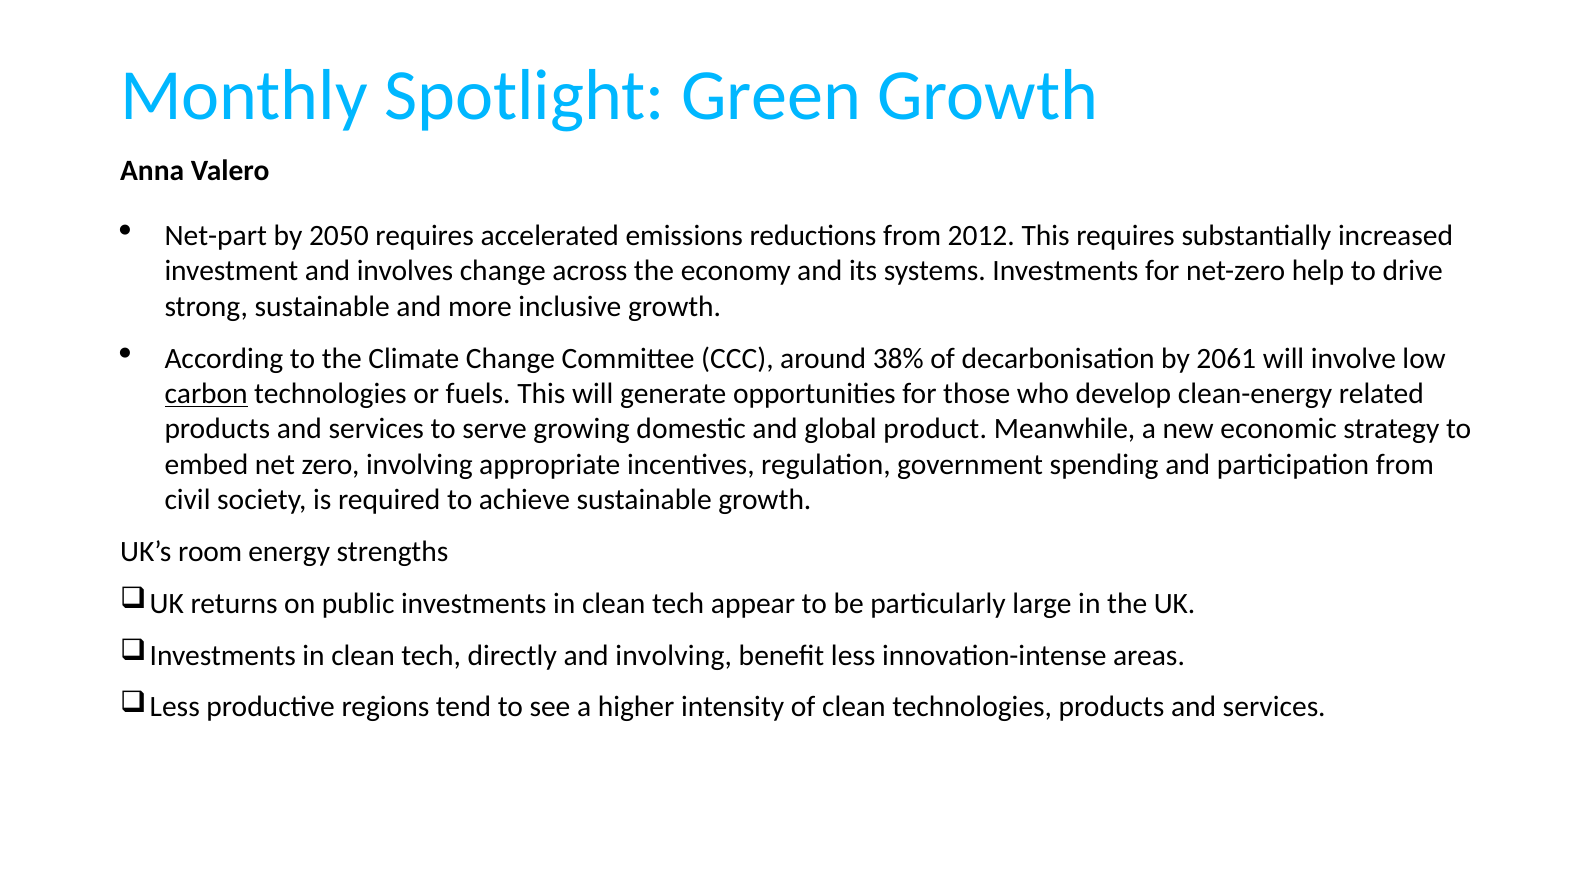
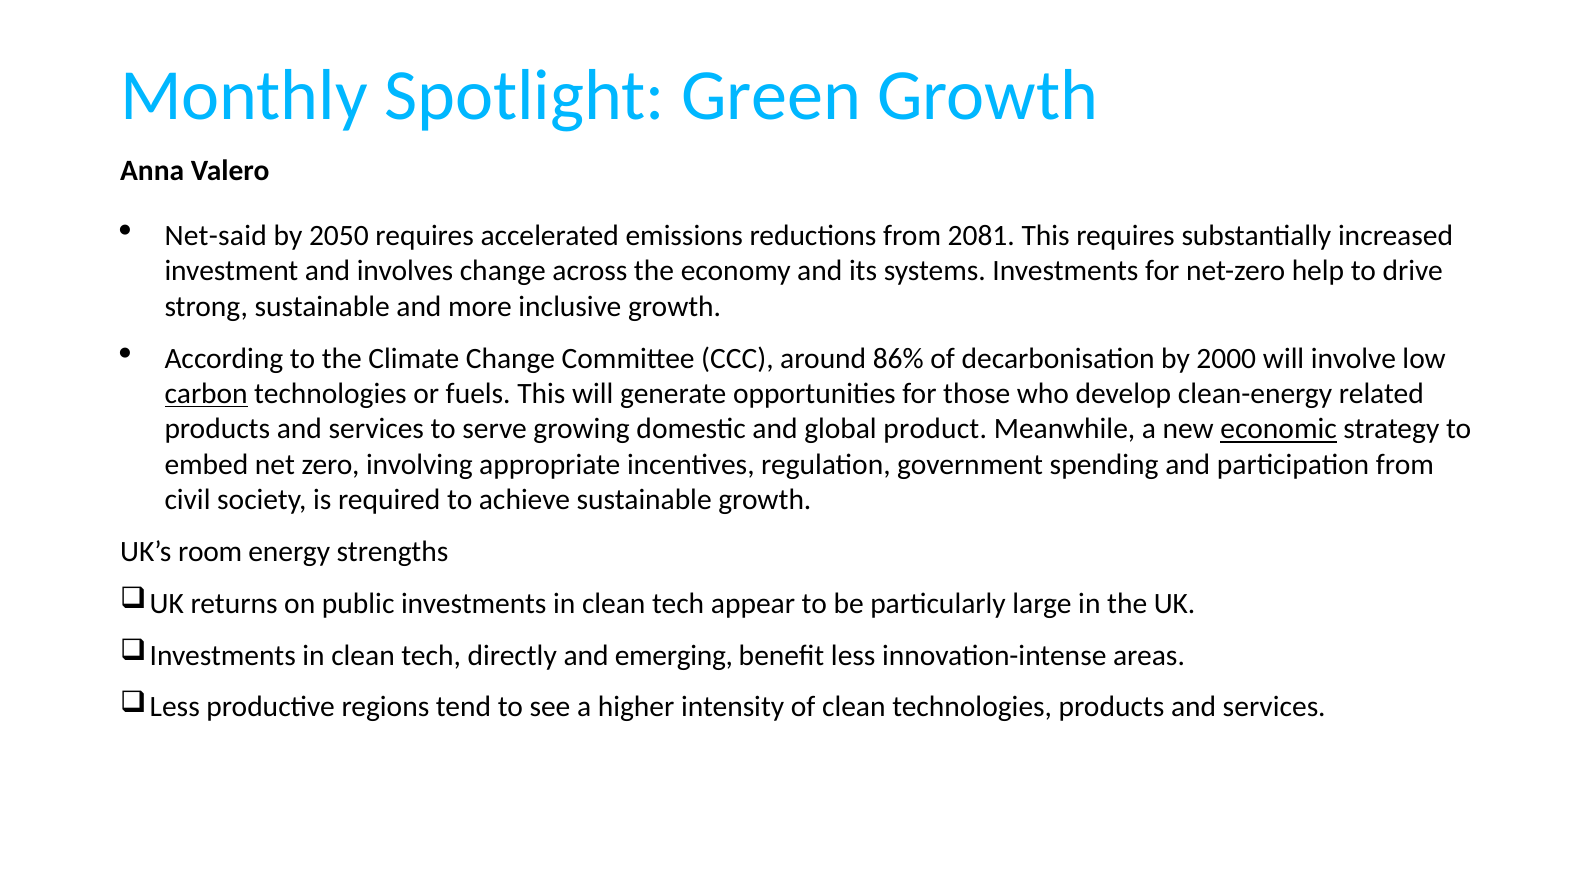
Net-part: Net-part -> Net-said (216, 236)
2012: 2012 -> 2081 (981, 236)
38%: 38% -> 86% (898, 359)
2061: 2061 -> 2000 (1226, 359)
economic underline: none -> present (1279, 429)
and involving: involving -> emerging (674, 656)
